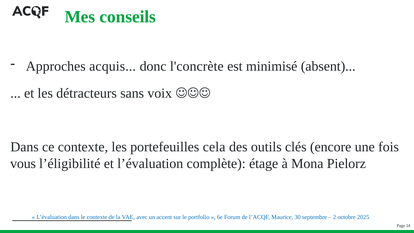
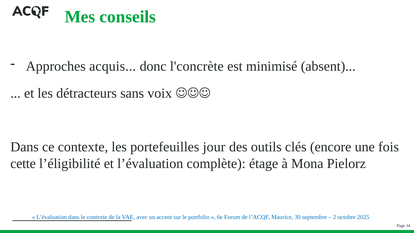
cela: cela -> jour (214, 147)
vous: vous -> cette (23, 164)
